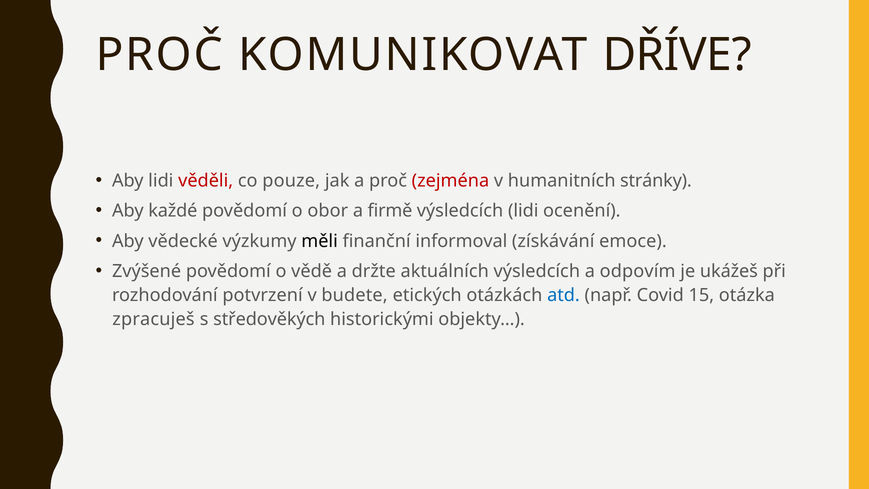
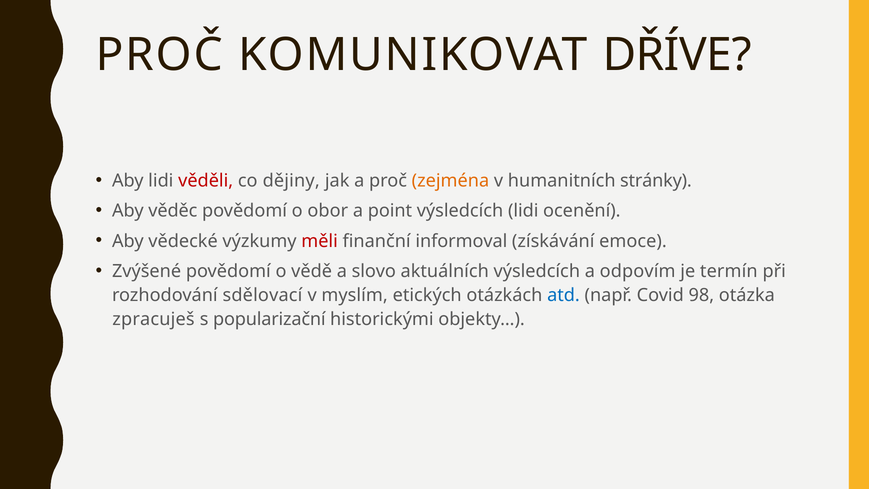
pouze: pouze -> dějiny (291, 180)
zejména colour: red -> orange (450, 180)
každé: každé -> věděc (173, 211)
firmě: firmě -> point (390, 211)
měli colour: black -> red (320, 241)
držte: držte -> slovo (374, 271)
ukážeš: ukážeš -> termín (729, 271)
potvrzení: potvrzení -> sdělovací (262, 295)
budete: budete -> myslím (355, 295)
15: 15 -> 98 (701, 295)
středověkých: středověkých -> popularizační (269, 319)
